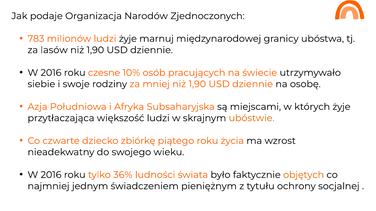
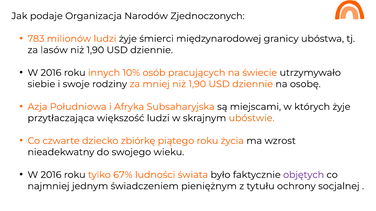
marnuj: marnuj -> śmierci (157, 39)
czesne: czesne -> innych (104, 73)
36%: 36% -> 67% (123, 175)
objętych colour: orange -> purple (304, 175)
